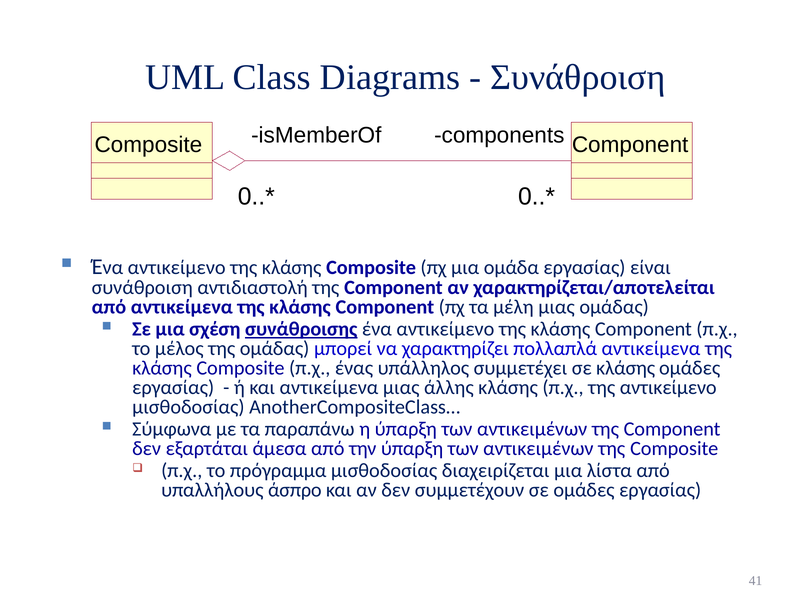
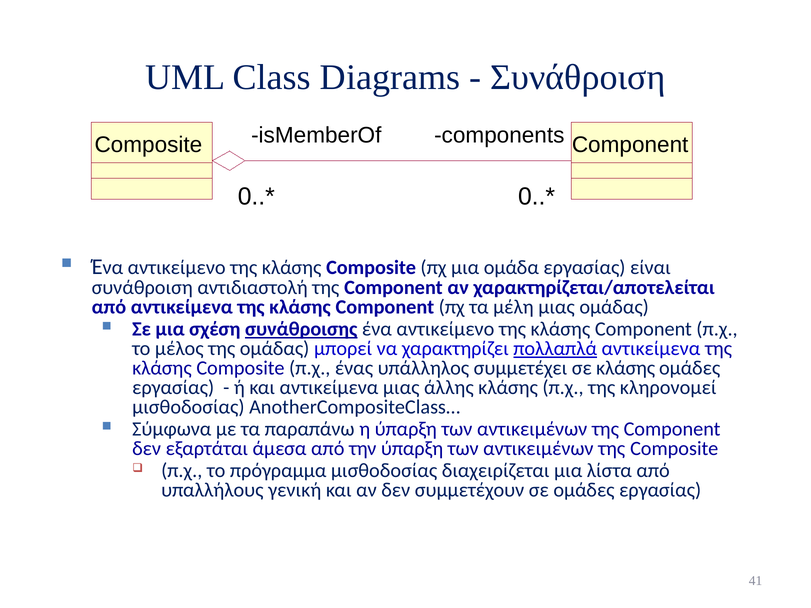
πολλαπλά underline: none -> present (555, 349)
της αντικείμενο: αντικείμενο -> κληρονομεί (668, 388)
άσπρο: άσπρο -> γενική (295, 490)
